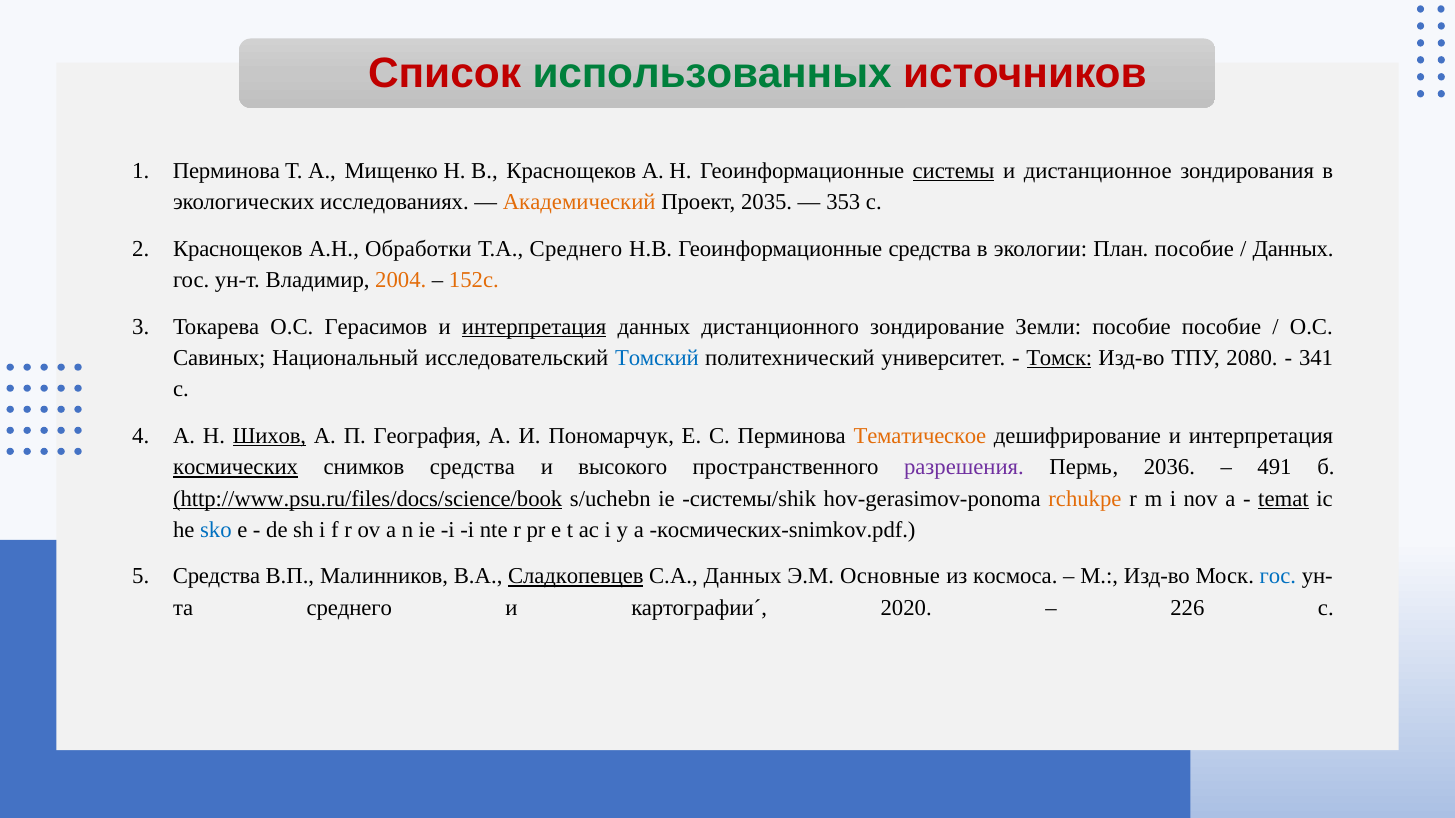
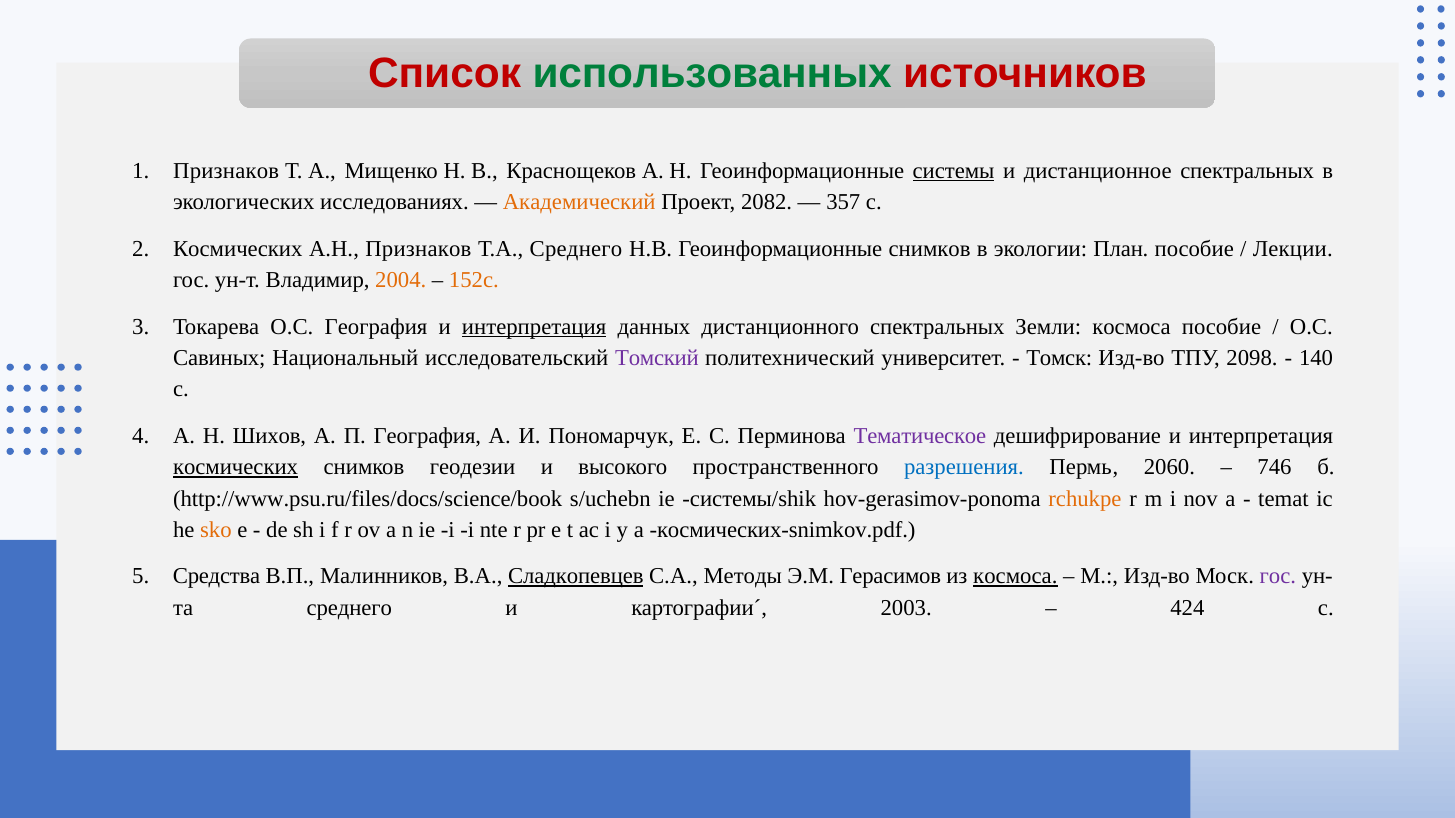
Перминова: Перминова -> Признаков (226, 171)
дистанционное зондирования: зондирования -> спектральных (1247, 171)
2035: 2035 -> 2082 (767, 202)
353: 353 -> 357 (843, 202)
Краснощеков: Краснощеков -> Космических (238, 249)
А.Н Обработки: Обработки -> Признаков (418, 249)
Геоинформационные средства: средства -> снимков (930, 249)
Данных: Данных -> Лекции (1293, 249)
О.С Герасимов: Герасимов -> География (376, 327)
дистанционного зондирование: зондирование -> спектральных (937, 327)
Земли пособие: пособие -> космоса (1131, 327)
Томский colour: blue -> purple (657, 358)
Томск underline: present -> none (1059, 358)
2080: 2080 -> 2098 (1252, 358)
341: 341 -> 140 (1316, 358)
Шихов underline: present -> none (269, 436)
Тематическое colour: orange -> purple (920, 436)
снимков средства: средства -> геодезии (473, 467)
разрешения colour: purple -> blue (964, 467)
2036: 2036 -> 2060 (1169, 467)
491: 491 -> 746 (1275, 467)
http://www.psu.ru/files/docs/science/book underline: present -> none (368, 499)
temat underline: present -> none (1283, 499)
sko colour: blue -> orange (216, 530)
С.А Данных: Данных -> Методы (743, 577)
Основные: Основные -> Герасимов (890, 577)
космоса underline: none -> present (1015, 577)
гос colour: blue -> purple (1278, 577)
2020: 2020 -> 2003 (906, 608)
226: 226 -> 424 (1187, 608)
